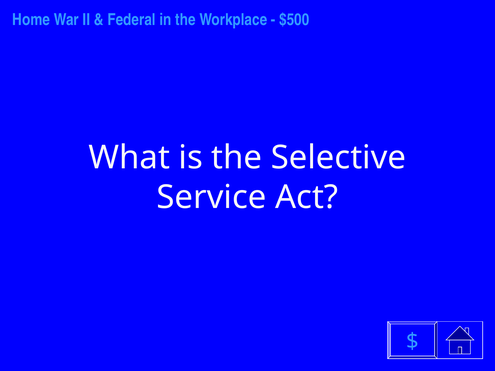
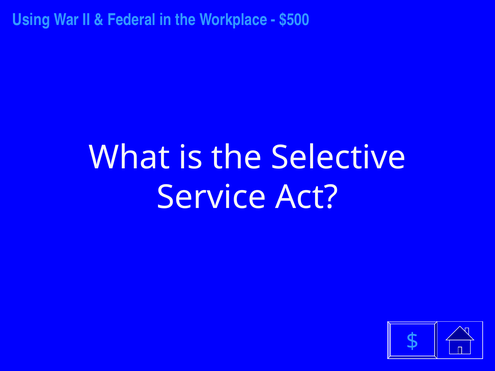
Home: Home -> Using (31, 20)
